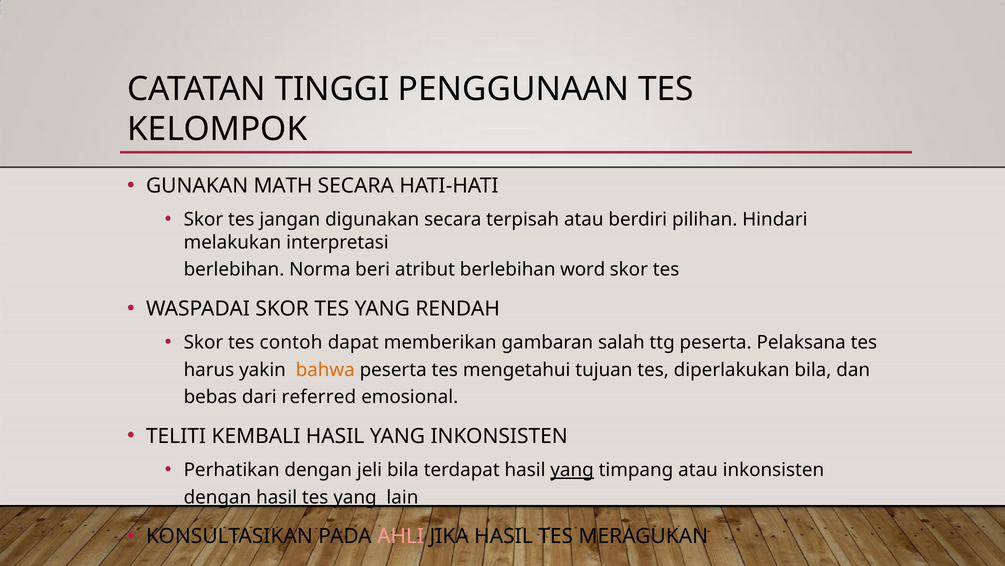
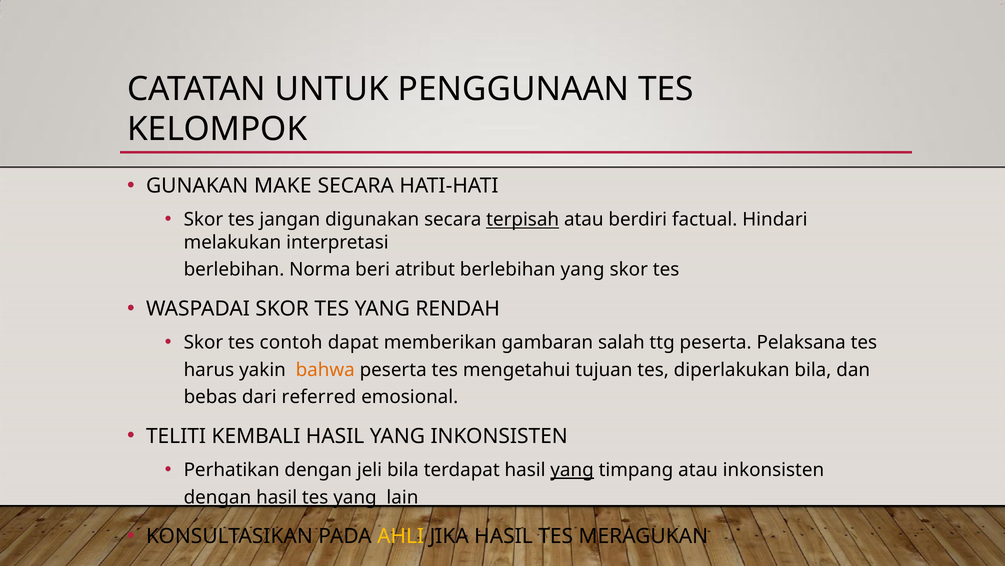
TINGGI: TINGGI -> UNTUK (332, 89)
MATH: MATH -> MAKE (283, 186)
terpisah underline: none -> present (523, 219)
pilihan: pilihan -> factual (705, 219)
berlebihan word: word -> yang (583, 269)
AHLI colour: pink -> yellow (401, 536)
